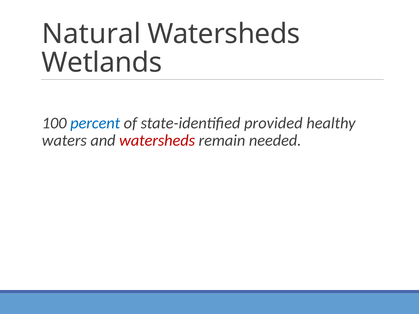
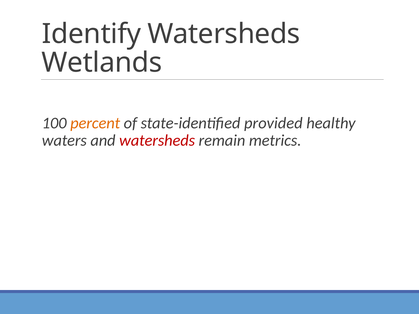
Natural: Natural -> Identify (92, 34)
percent colour: blue -> orange (95, 123)
needed: needed -> metrics (275, 141)
